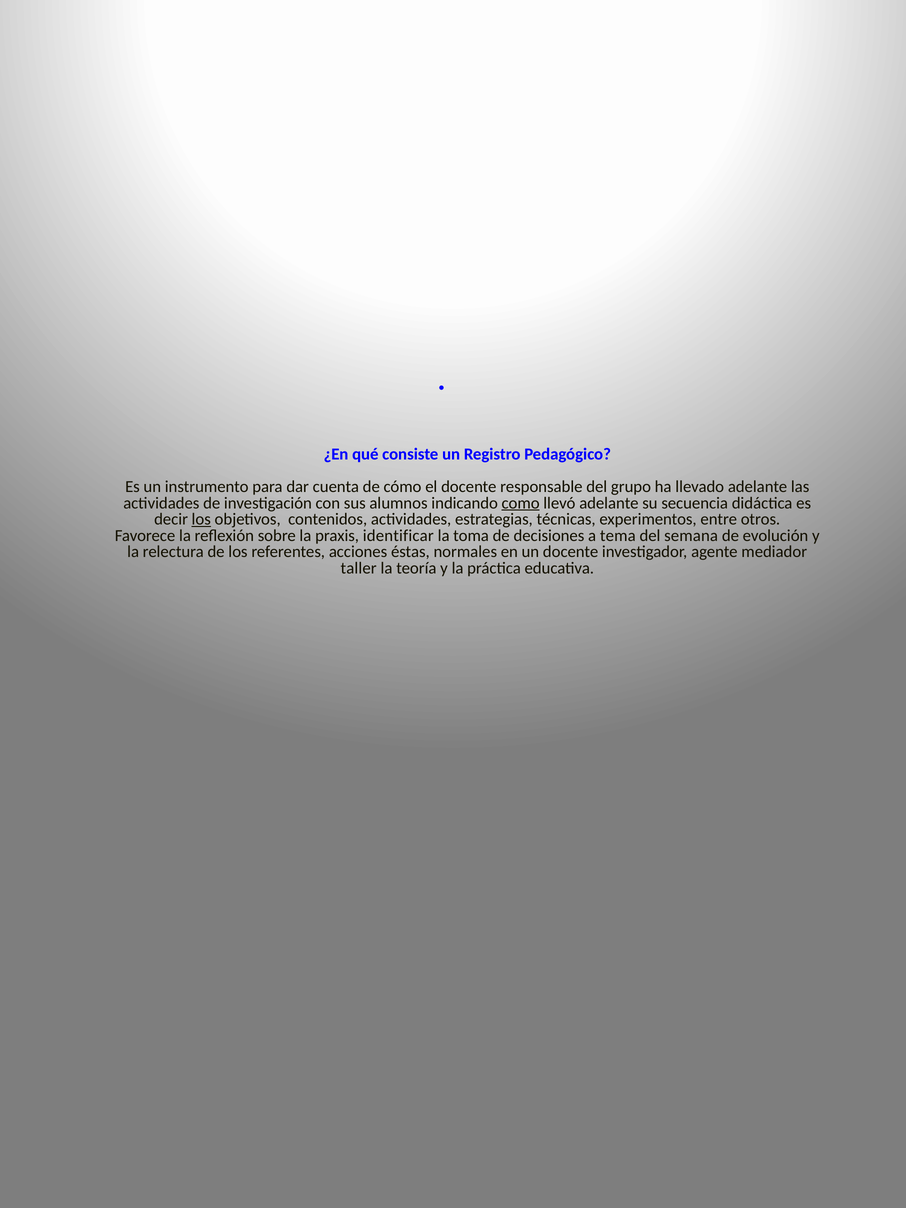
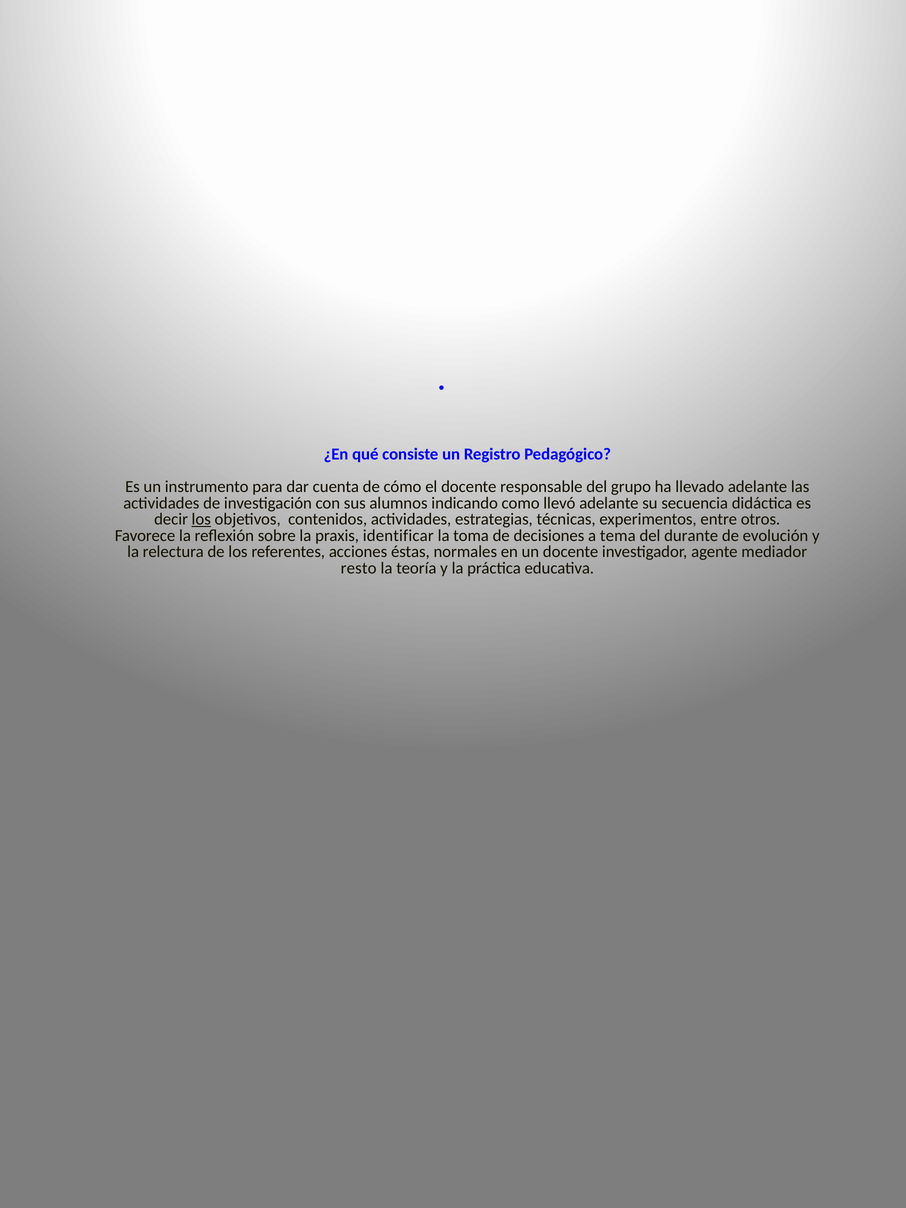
como underline: present -> none (521, 503)
semana: semana -> durante (691, 536)
taller: taller -> resto (359, 568)
